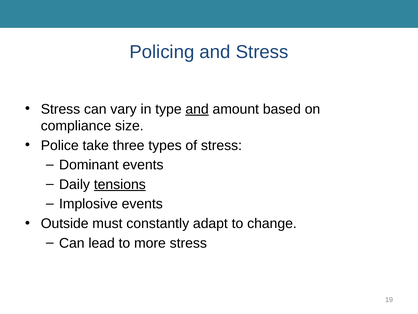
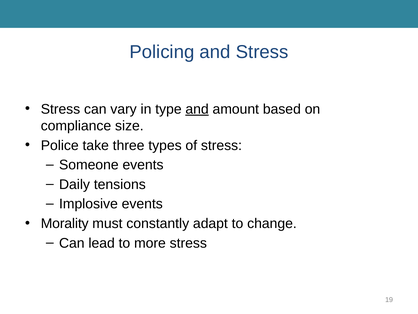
Dominant: Dominant -> Someone (89, 165)
tensions underline: present -> none (120, 184)
Outside: Outside -> Morality (65, 223)
